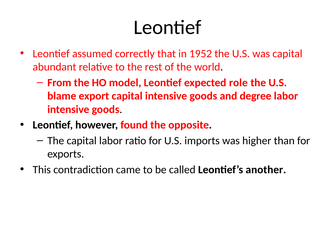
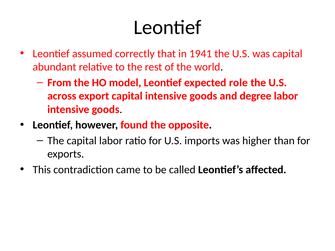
1952: 1952 -> 1941 (201, 54)
blame: blame -> across (62, 96)
another: another -> affected (266, 170)
